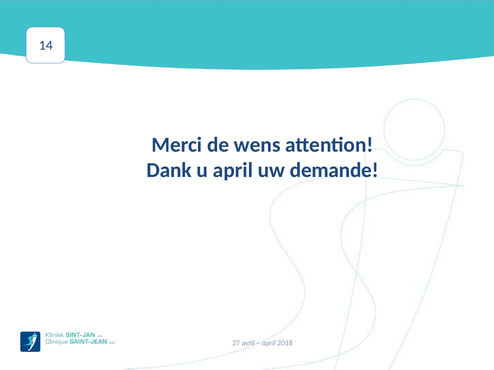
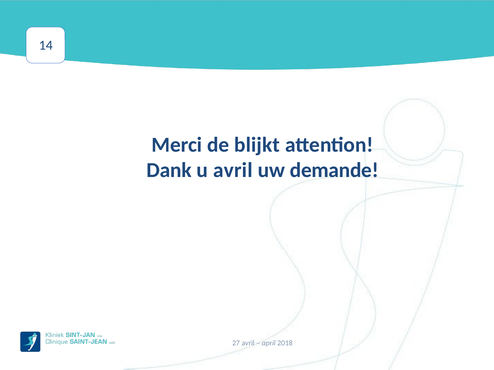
wens: wens -> blijkt (257, 145)
u april: april -> avril (233, 171)
